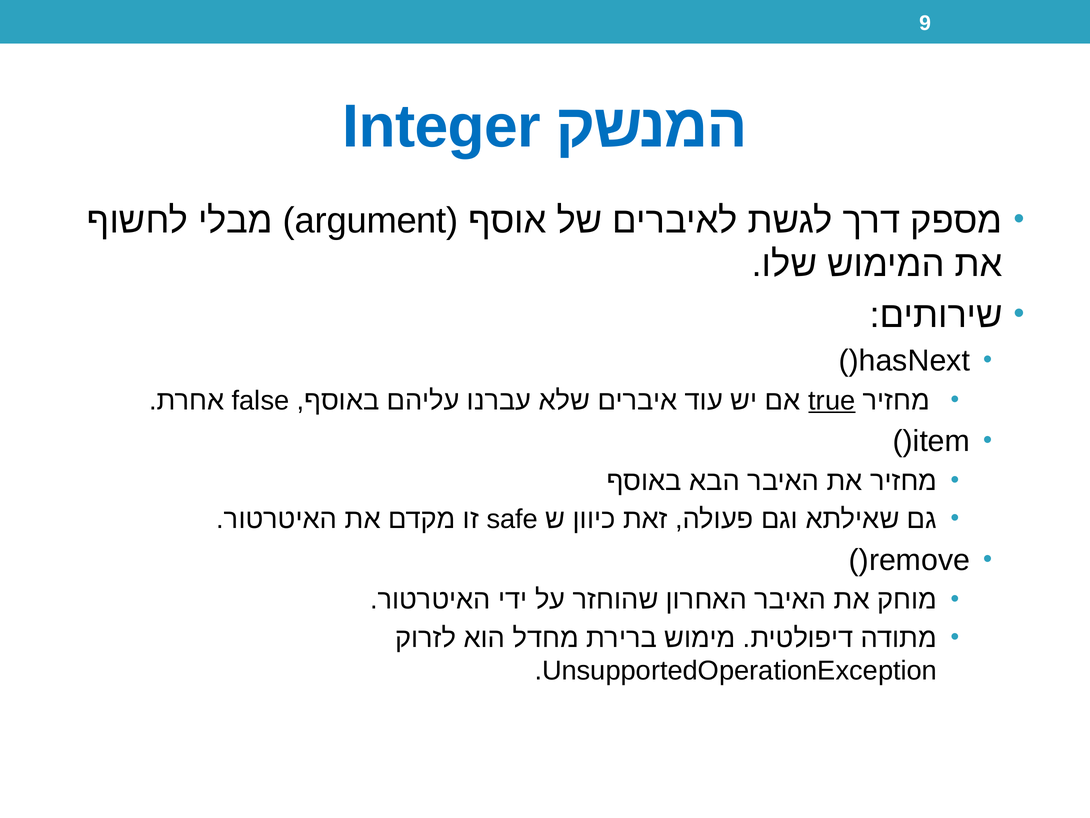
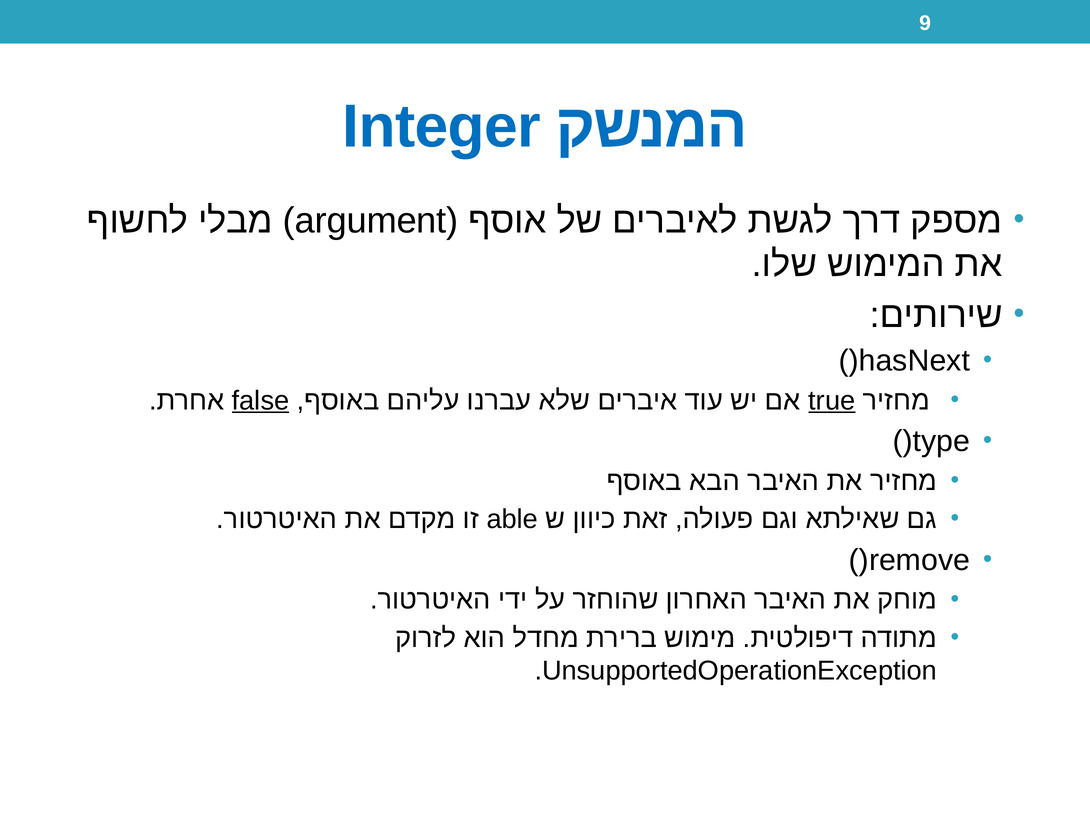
false underline: none -> present (261, 400)
item: item -> type (941, 441)
safe: safe -> able (512, 519)
